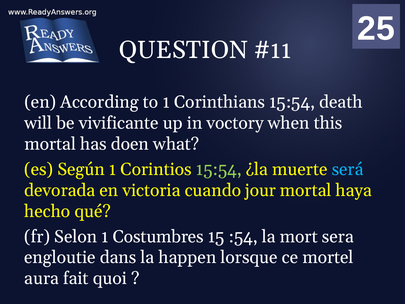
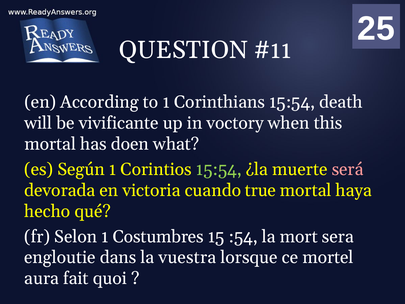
será colour: light blue -> pink (348, 169)
jour: jour -> true (261, 190)
happen: happen -> vuestra (187, 257)
